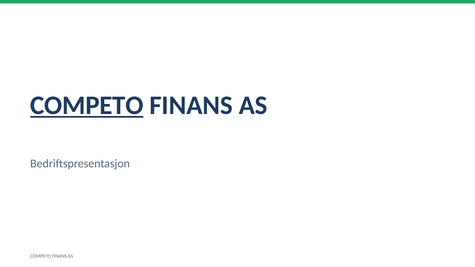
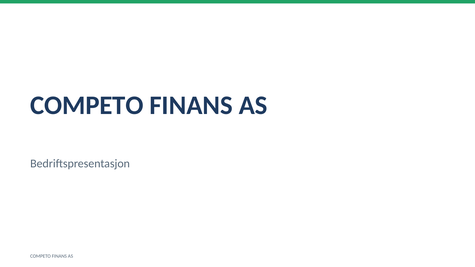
COMPETO underline: present -> none (87, 105)
